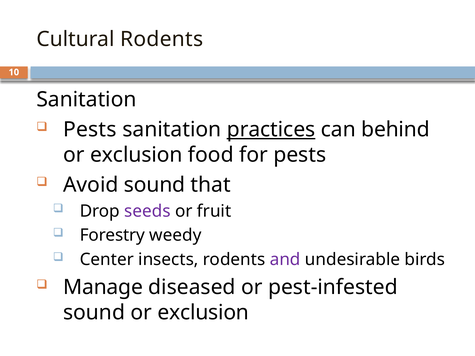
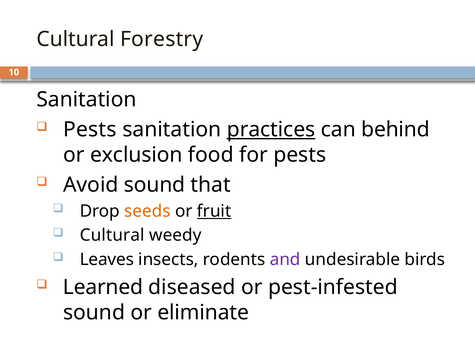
Cultural Rodents: Rodents -> Forestry (162, 39)
seeds colour: purple -> orange (147, 211)
fruit underline: none -> present (214, 211)
Forestry: Forestry -> Cultural (112, 235)
Center: Center -> Leaves (107, 260)
Manage: Manage -> Learned (103, 287)
exclusion: exclusion -> eliminate (203, 313)
